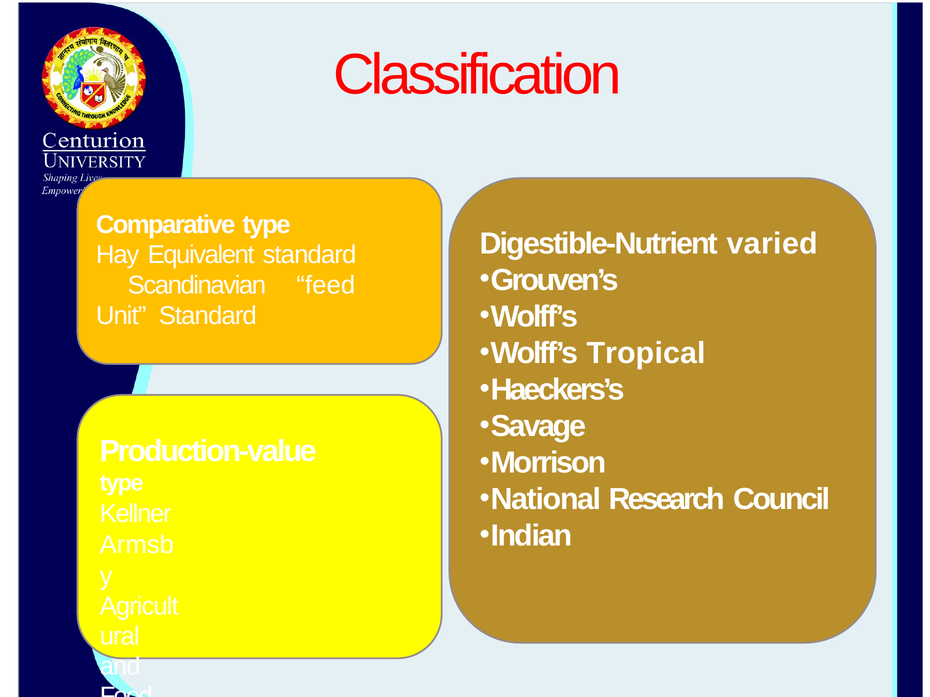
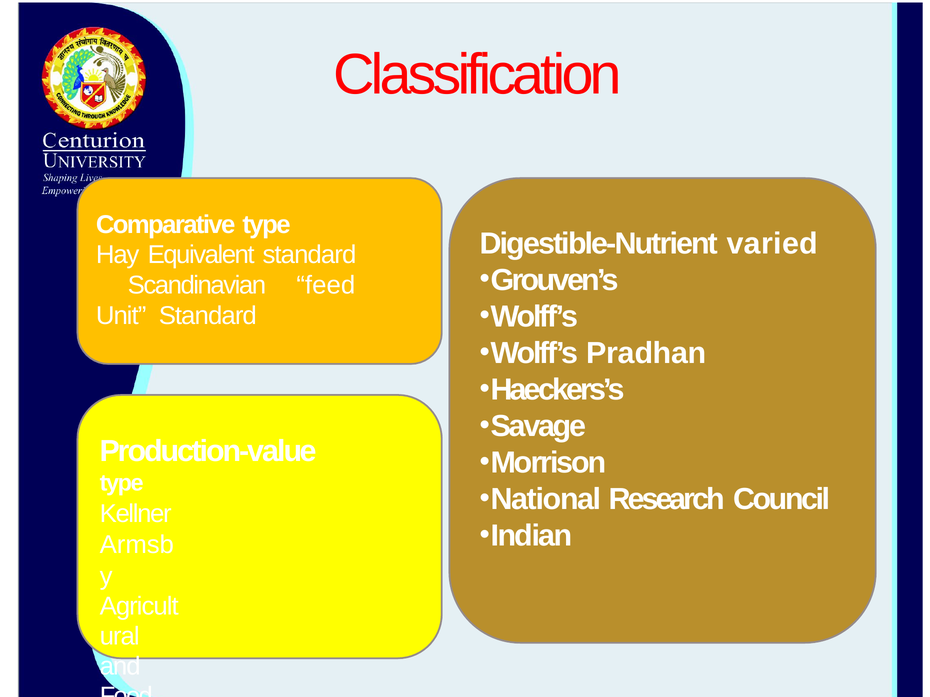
Tropical: Tropical -> Pradhan (646, 353)
